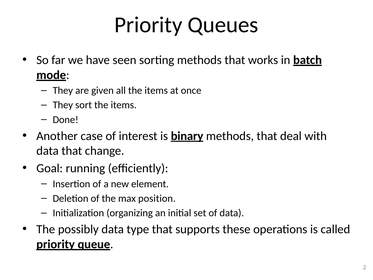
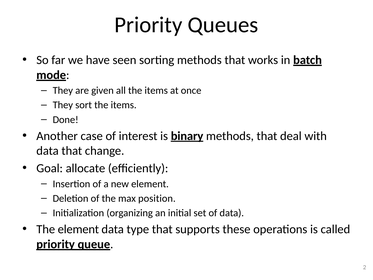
running: running -> allocate (85, 168)
The possibly: possibly -> element (78, 229)
